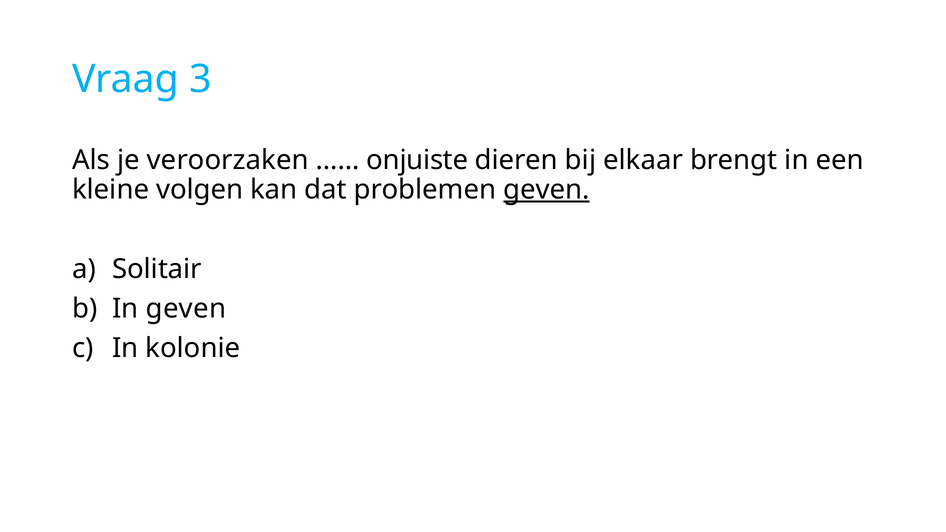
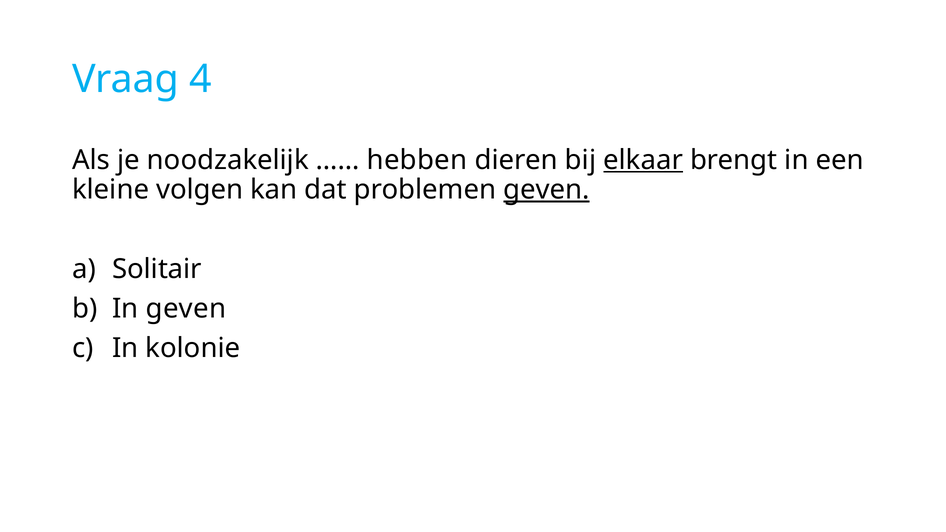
3: 3 -> 4 (201, 79)
veroorzaken: veroorzaken -> noodzakelijk (228, 160)
onjuiste: onjuiste -> hebben (417, 160)
elkaar underline: none -> present (643, 160)
